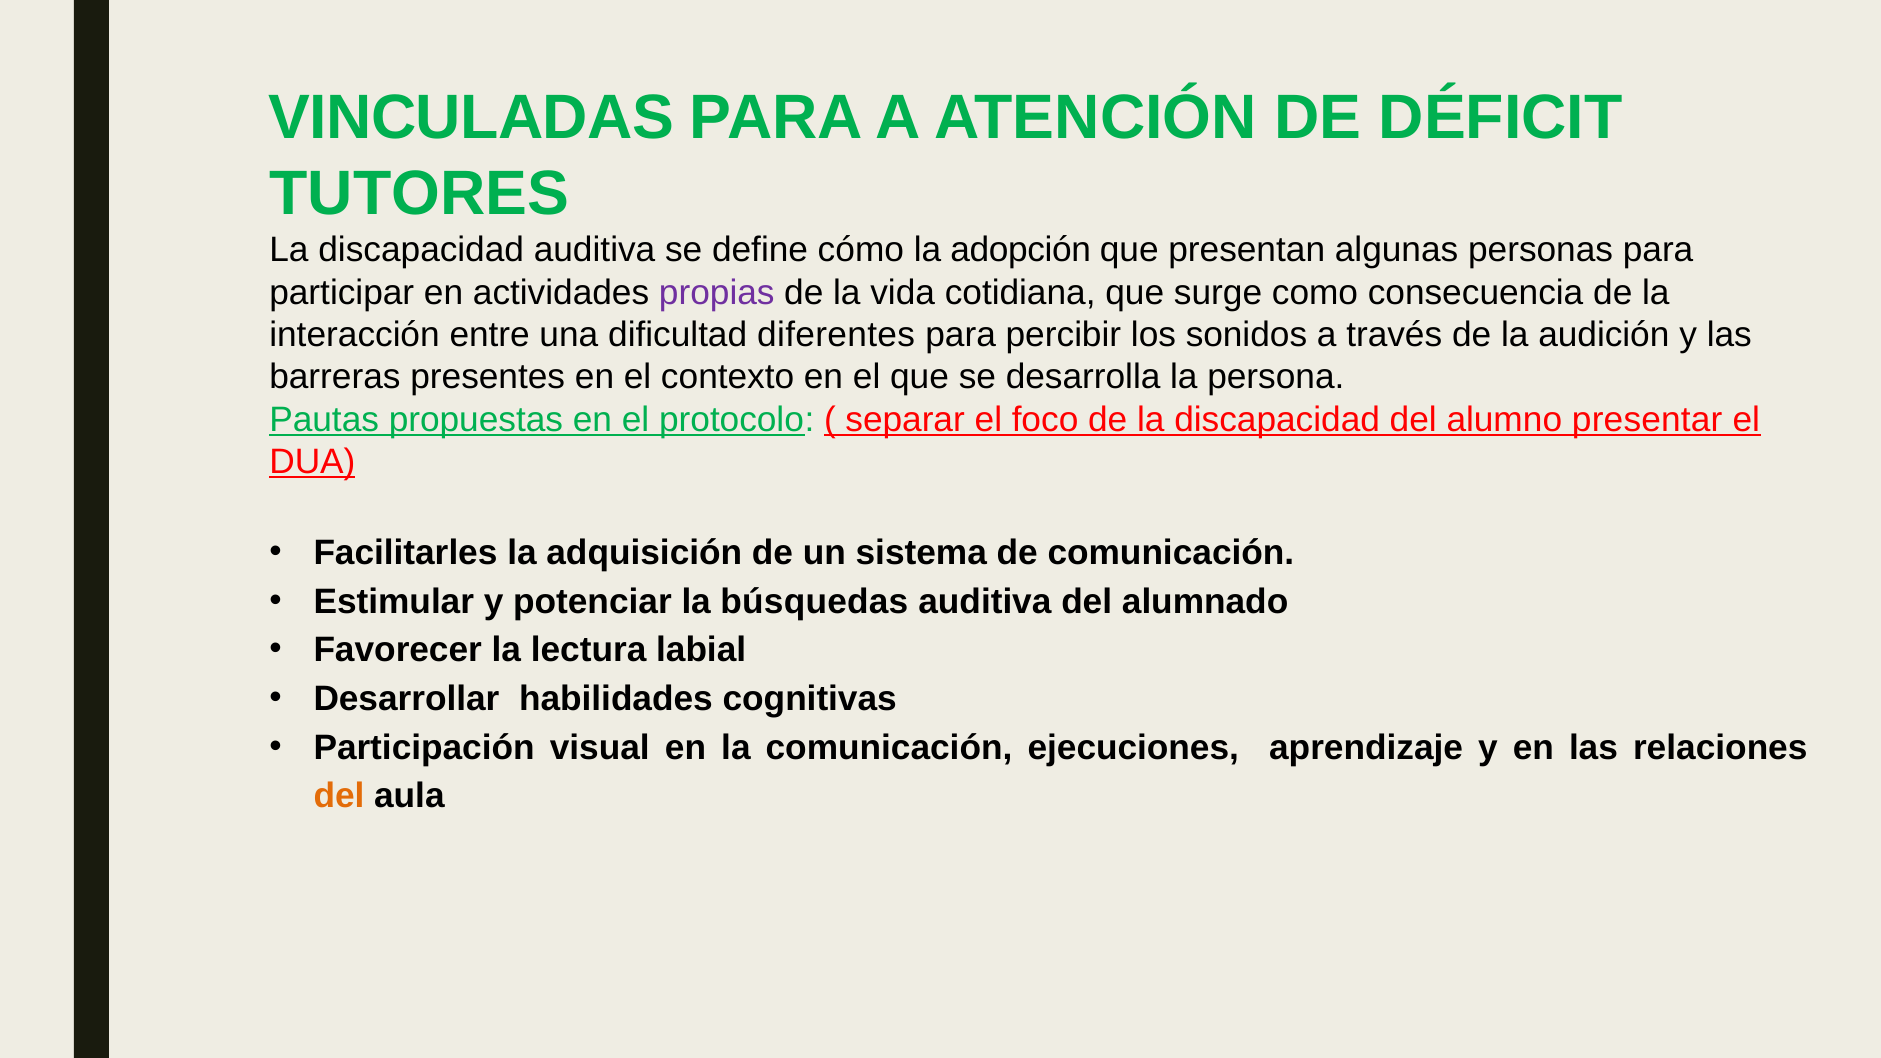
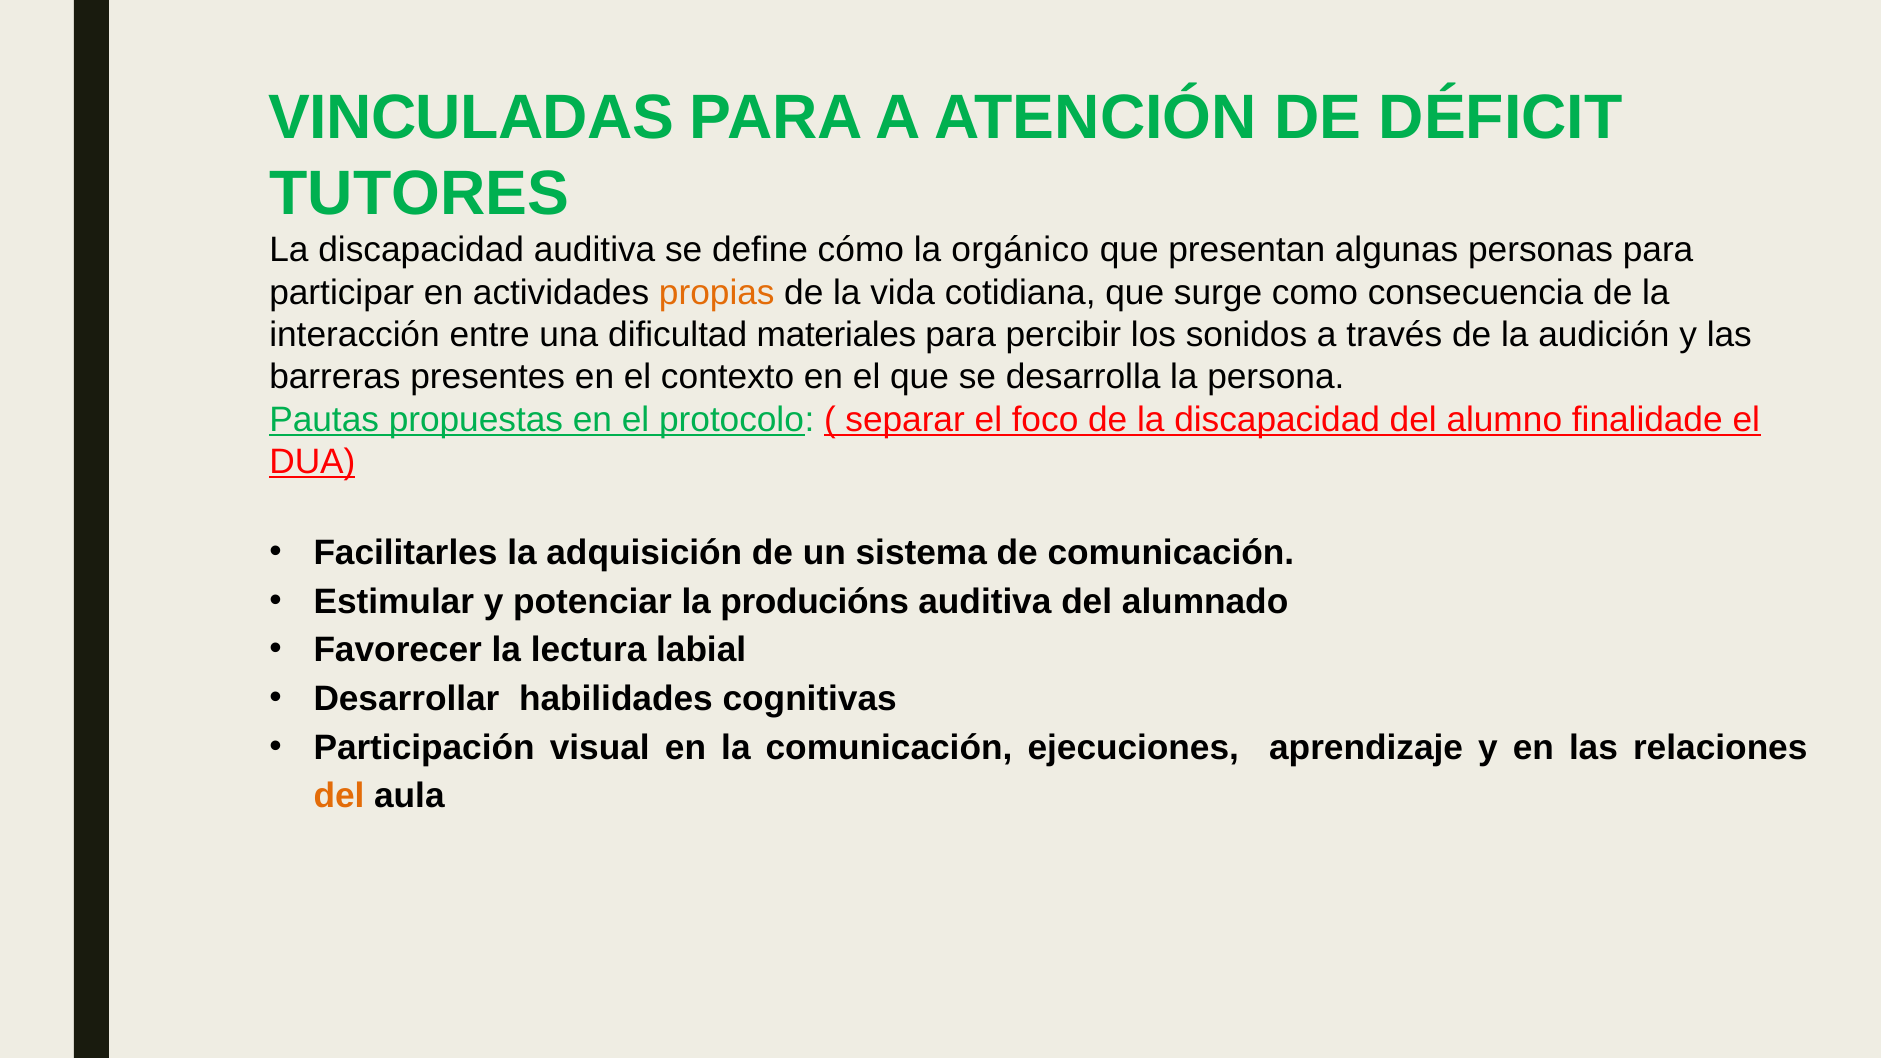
adopción: adopción -> orgánico (1020, 250)
propias colour: purple -> orange (717, 293)
diferentes: diferentes -> materiales (836, 335)
presentar: presentar -> finalidade (1647, 420)
búsquedas: búsquedas -> producións (815, 602)
